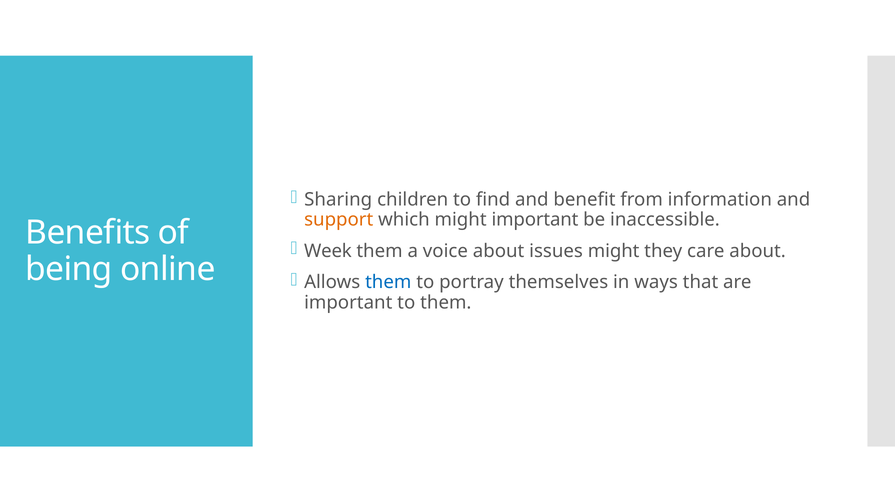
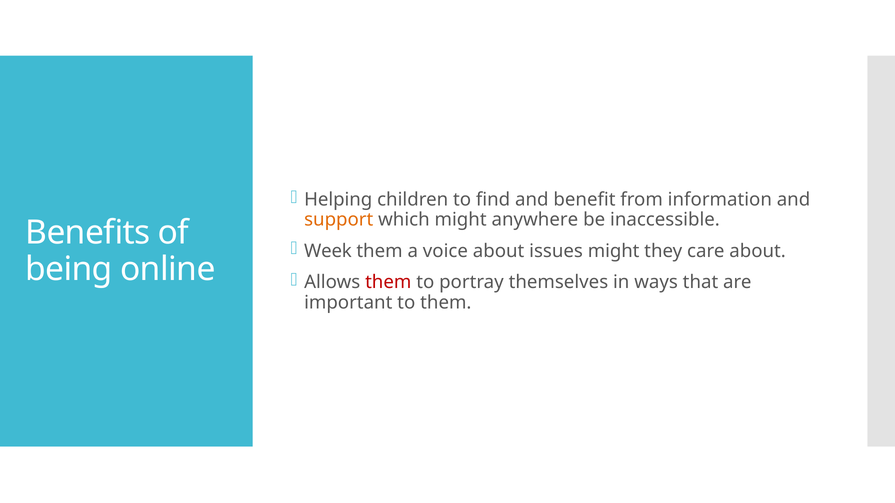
Sharing: Sharing -> Helping (338, 200)
might important: important -> anywhere (535, 220)
them colour: blue -> red (388, 283)
